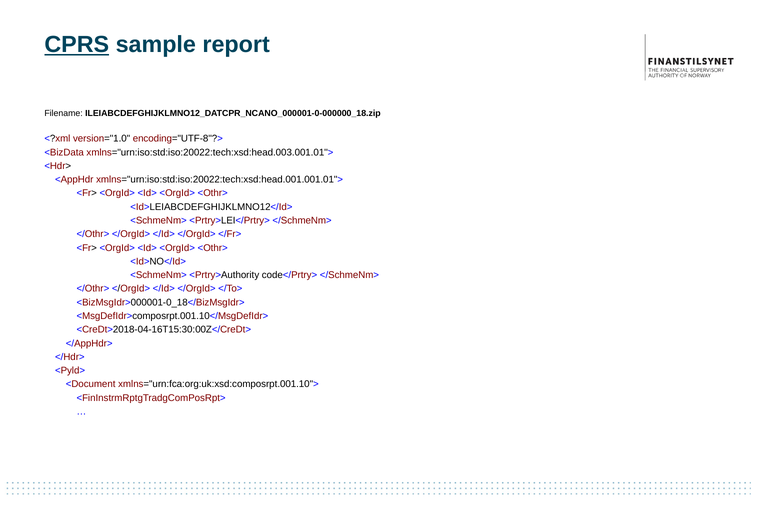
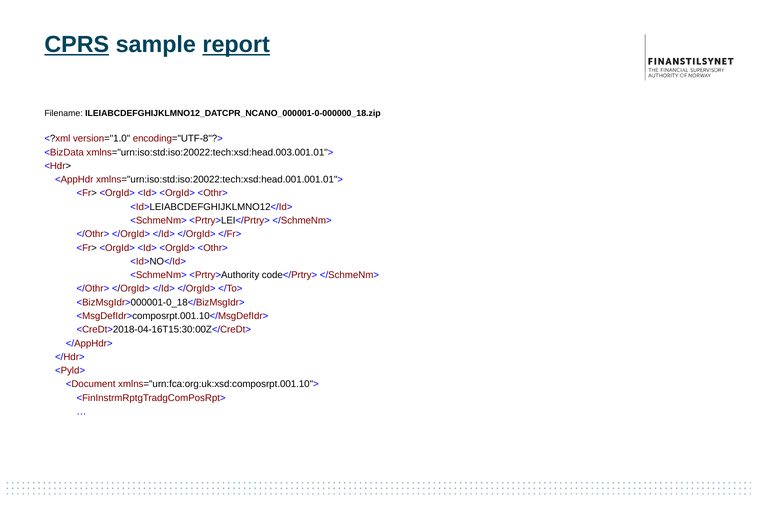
report underline: none -> present (236, 45)
